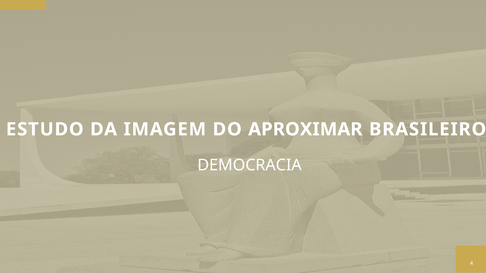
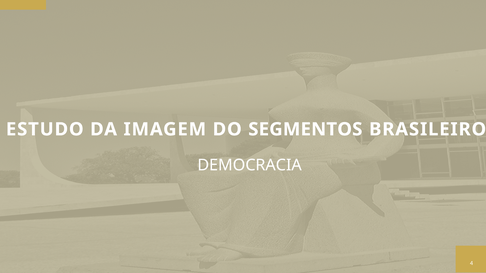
APROXIMAR: APROXIMAR -> SEGMENTOS (305, 129)
